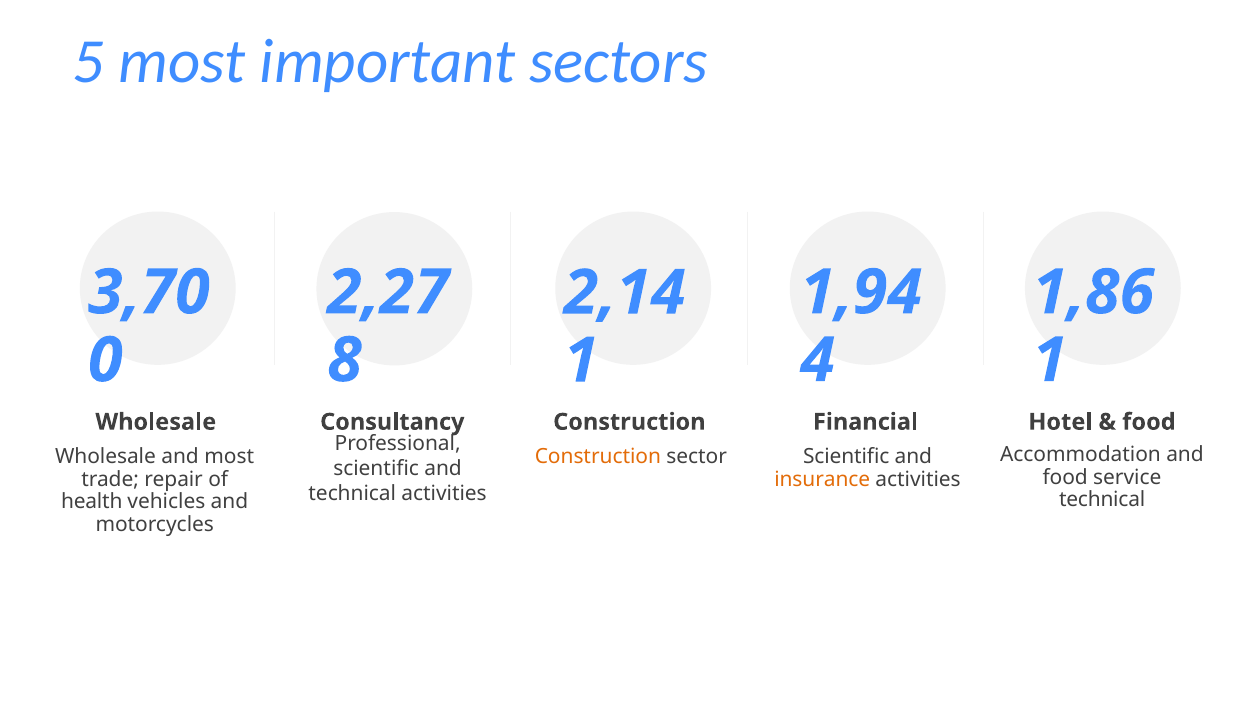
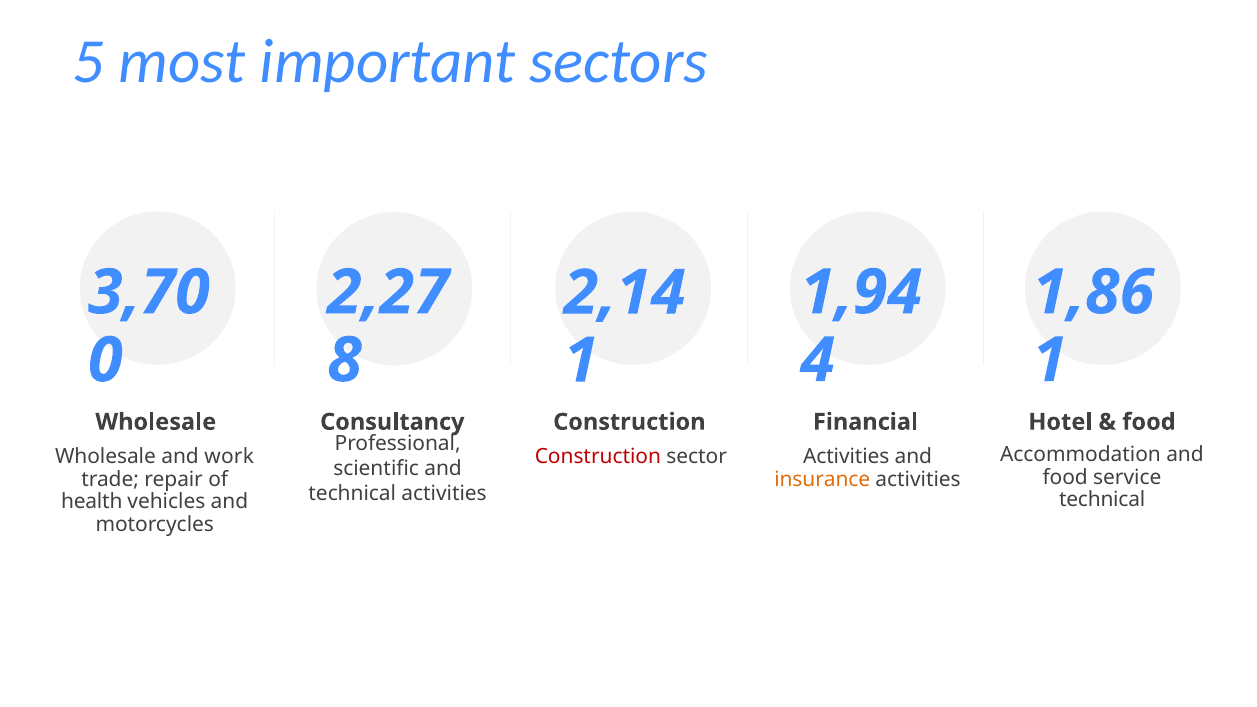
and most: most -> work (229, 457)
Construction colour: orange -> red (598, 457)
Scientific: Scientific -> Activities (846, 457)
